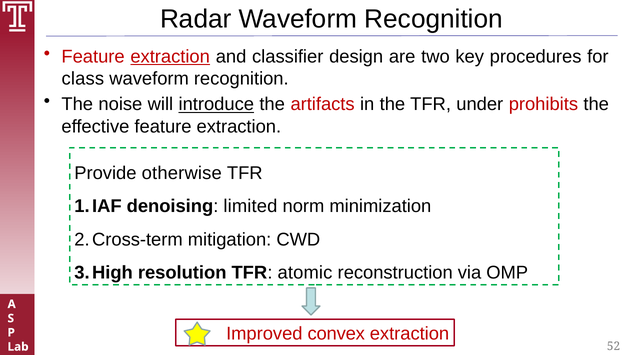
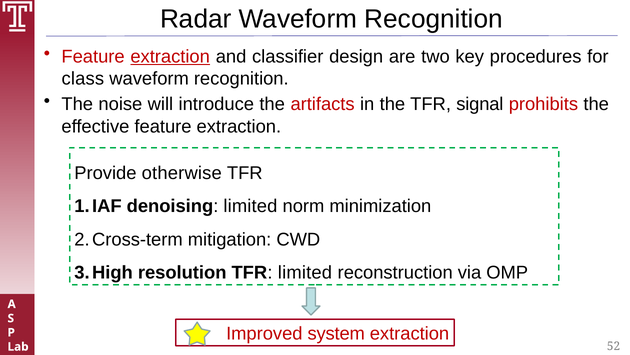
introduce underline: present -> none (216, 104)
under: under -> signal (480, 104)
TFR atomic: atomic -> limited (305, 272)
convex: convex -> system (336, 333)
